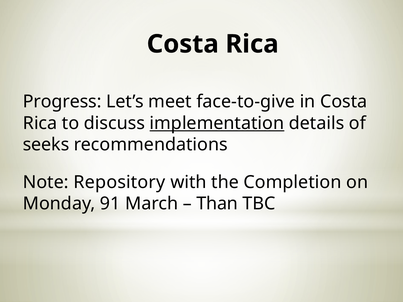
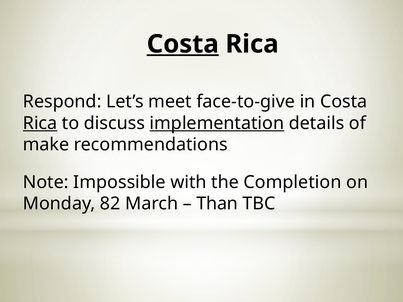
Costa underline: none -> present (183, 44)
Progress: Progress -> Respond (62, 102)
Rica underline: none -> present (40, 123)
seeks: seeks -> make (46, 145)
Repository: Repository -> Impossible (120, 182)
91: 91 -> 82 (110, 204)
